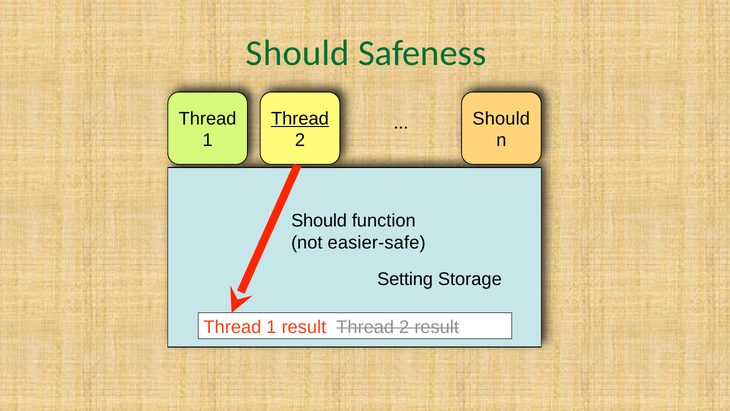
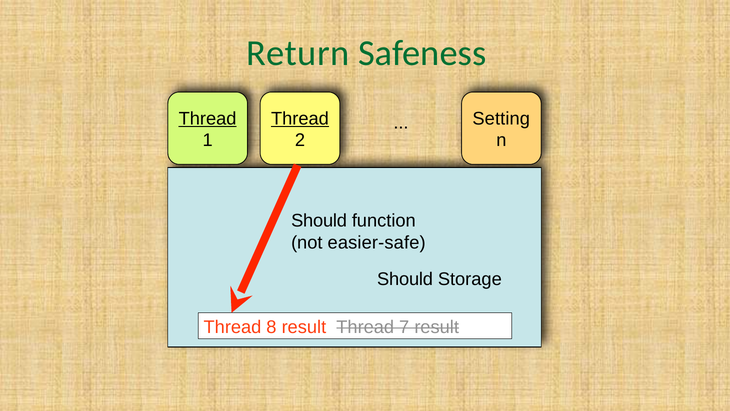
Should: Should -> Return (298, 53)
Thread underline: none -> present (208, 118)
Should: Should -> Setting (501, 118)
Setting: Setting -> Should (405, 279)
1: 1 -> 8 (271, 327)
result Thread 2: 2 -> 7 (404, 327)
